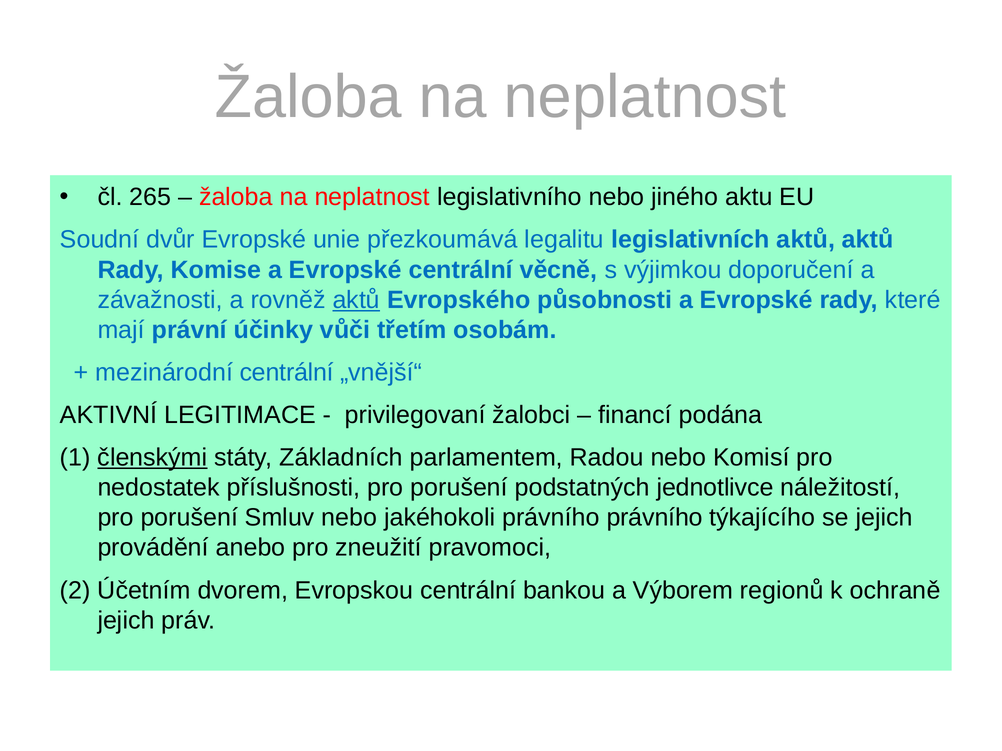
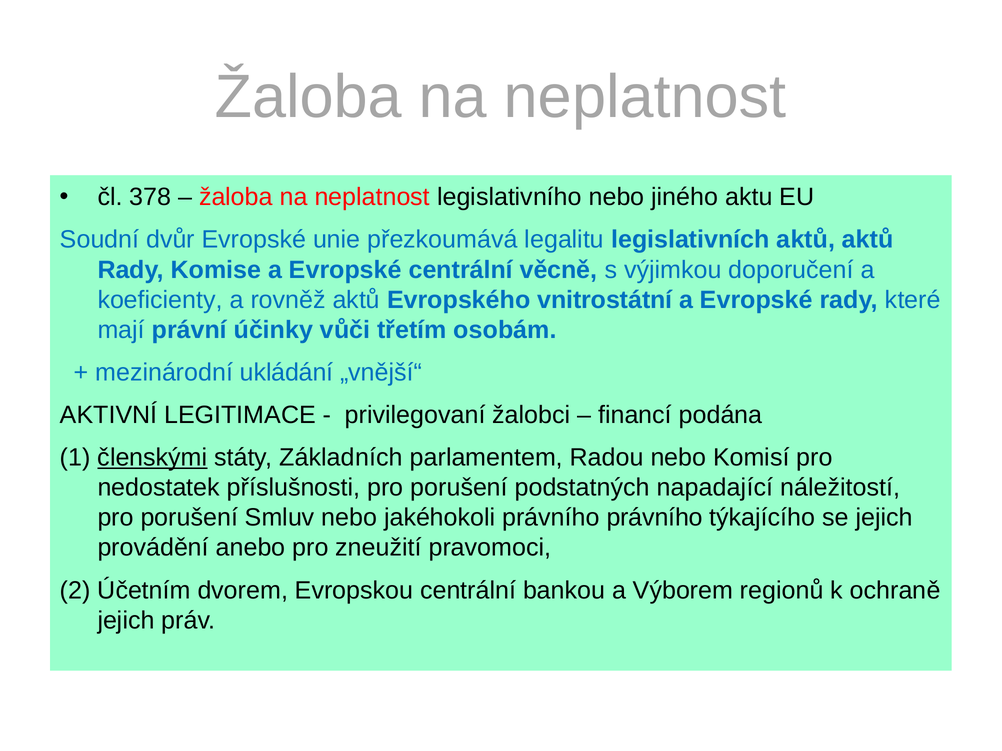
265: 265 -> 378 (150, 197)
závažnosti: závažnosti -> koeficienty (160, 300)
aktů underline: present -> none (356, 300)
působnosti: působnosti -> vnitrostátní (605, 300)
mezinárodní centrální: centrální -> ukládání (287, 373)
jednotlivce: jednotlivce -> napadající (715, 488)
